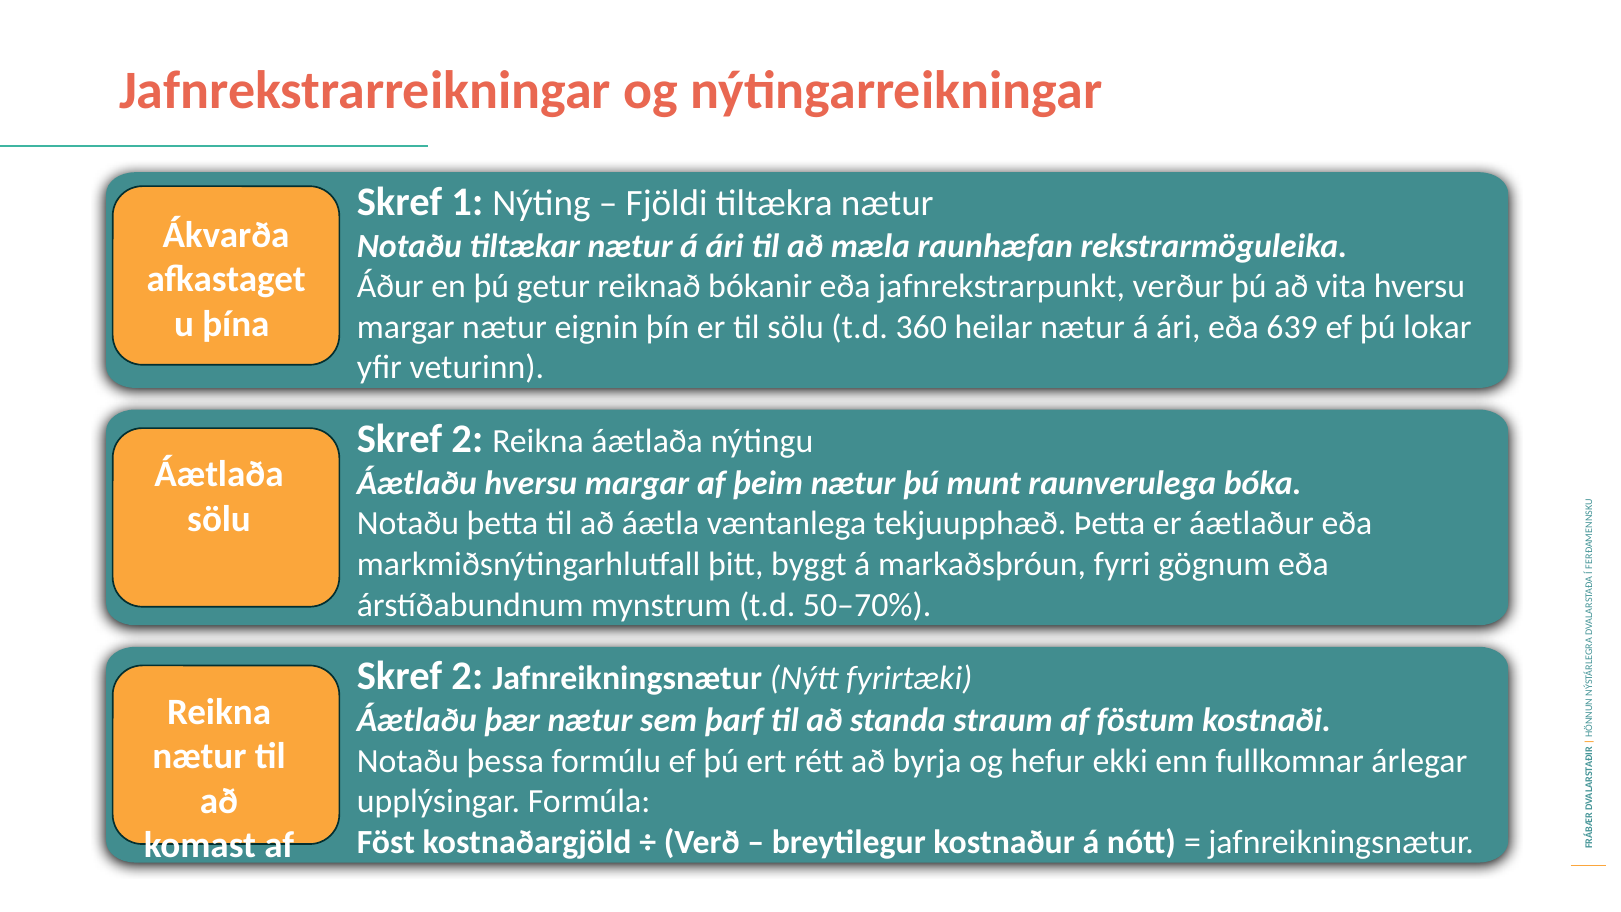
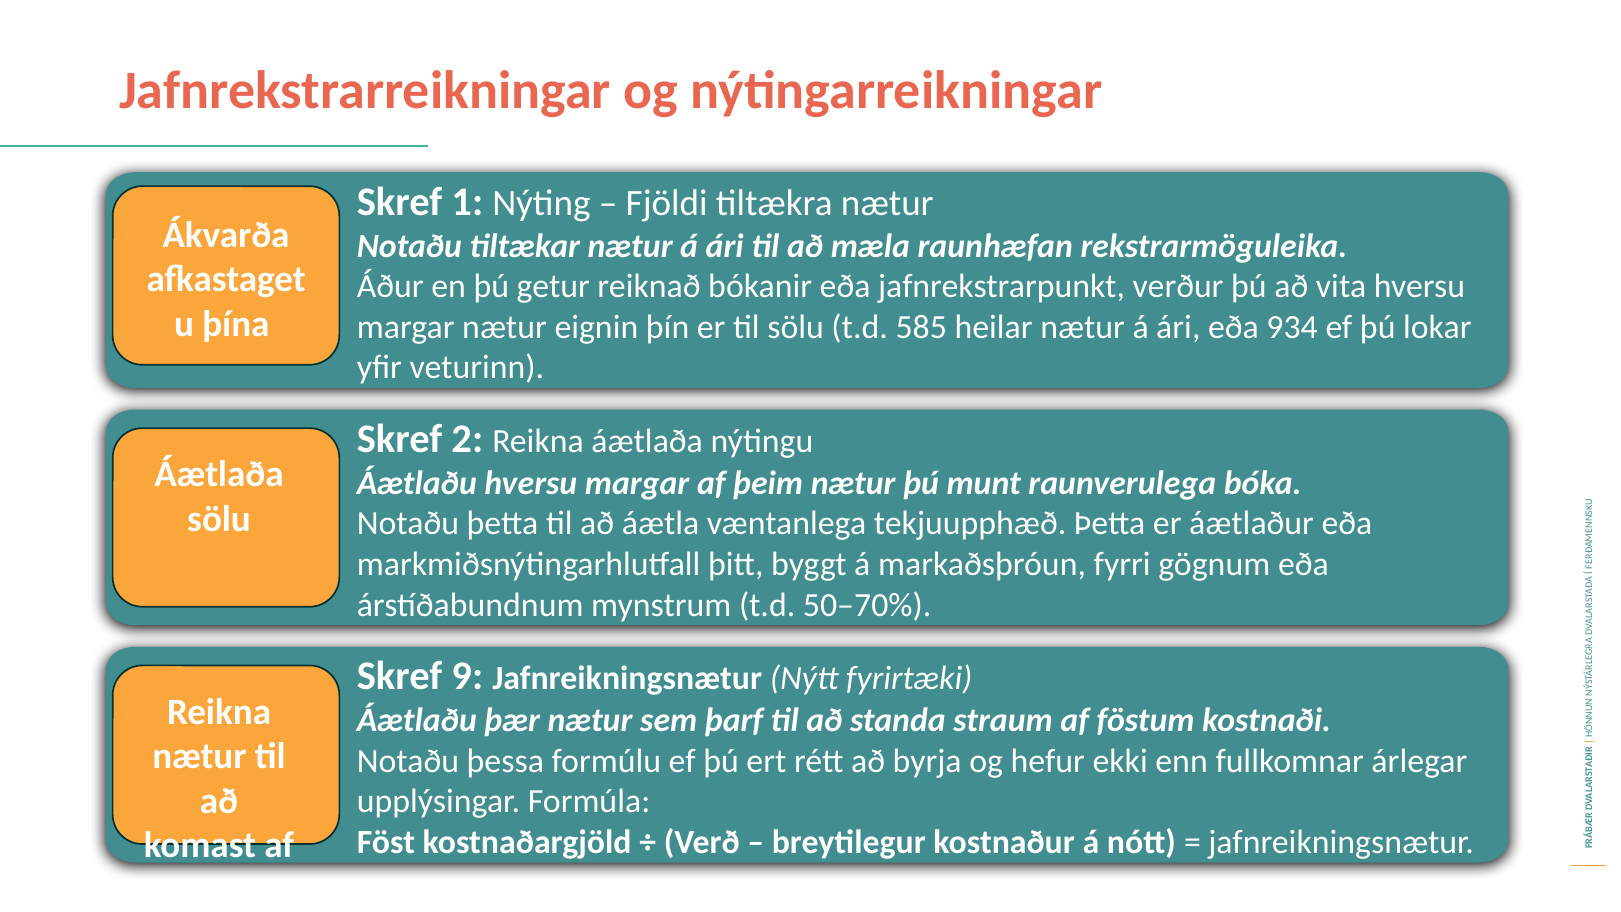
360: 360 -> 585 (921, 327)
639: 639 -> 934 (1292, 327)
2: 2 -> 9 (467, 676)
